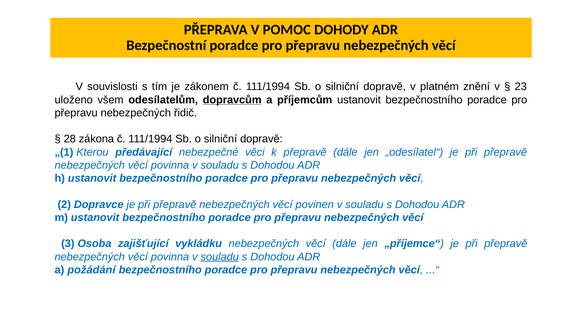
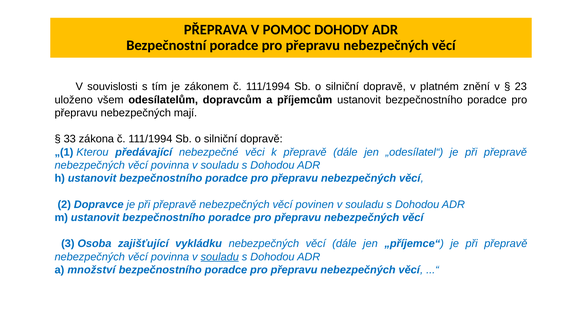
dopravcům underline: present -> none (232, 100)
řidič: řidič -> mají (185, 113)
28: 28 -> 33 (70, 139)
požádání: požádání -> množství (91, 270)
